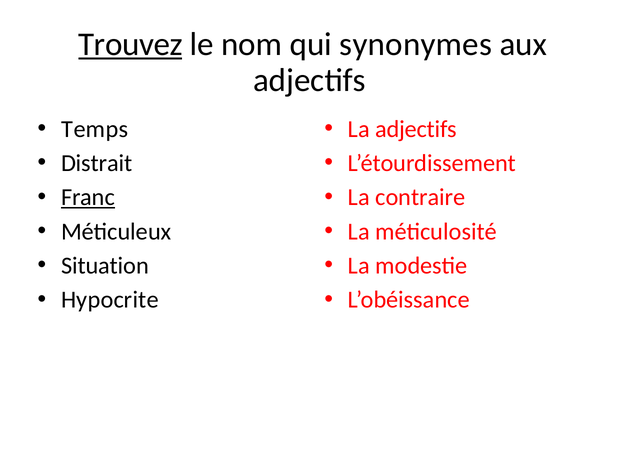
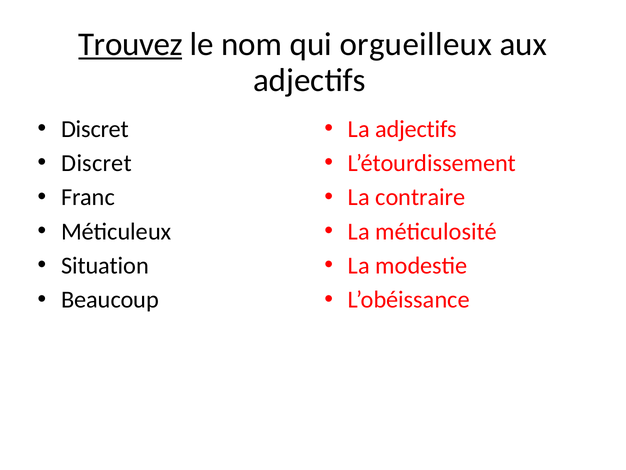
synonymes: synonymes -> orgueilleux (416, 44)
Temps: Temps -> Discret (95, 129)
Distrait: Distrait -> Discret (97, 163)
Franc underline: present -> none (88, 197)
Hypocrite: Hypocrite -> Beaucoup (110, 300)
